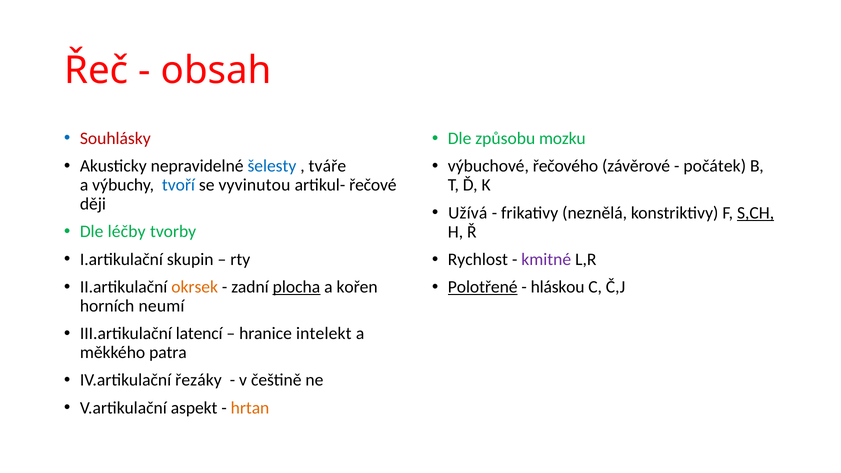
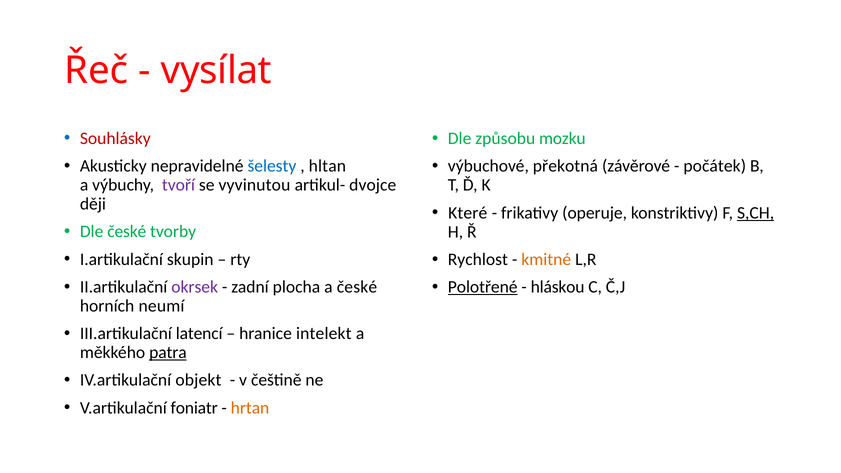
obsah: obsah -> vysílat (216, 71)
tváře: tváře -> hltan (327, 166)
řečového: řečového -> překotná (565, 166)
tvoří colour: blue -> purple (178, 185)
řečové: řečové -> dvojce (373, 185)
Užívá: Užívá -> Které (468, 213)
neznělá: neznělá -> operuje (595, 213)
Dle léčby: léčby -> české (127, 232)
kmitné colour: purple -> orange (546, 259)
okrsek colour: orange -> purple (195, 287)
plocha underline: present -> none (296, 287)
a kořen: kořen -> české (357, 287)
patra underline: none -> present (168, 353)
řezáky: řezáky -> objekt (198, 380)
aspekt: aspekt -> foniatr (194, 408)
